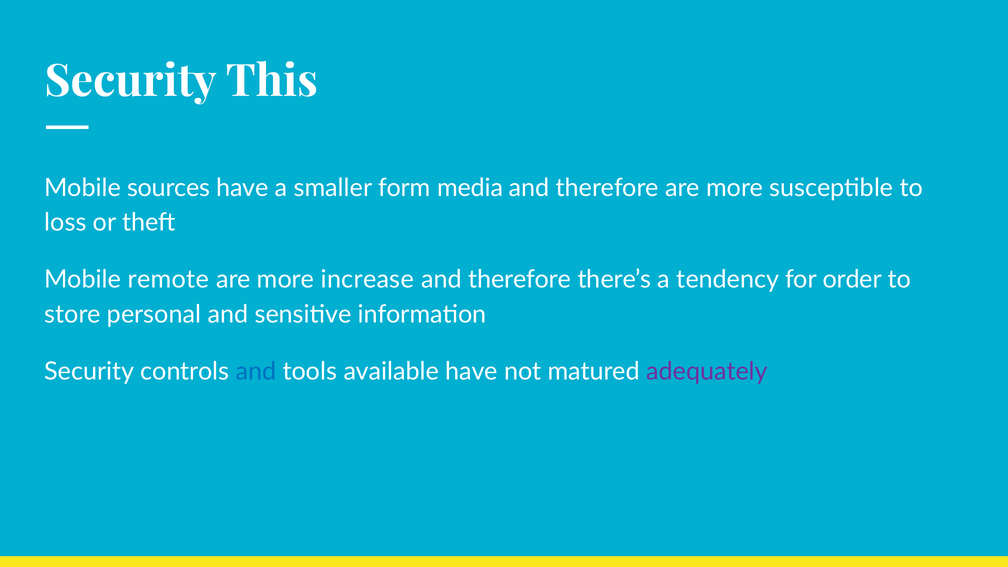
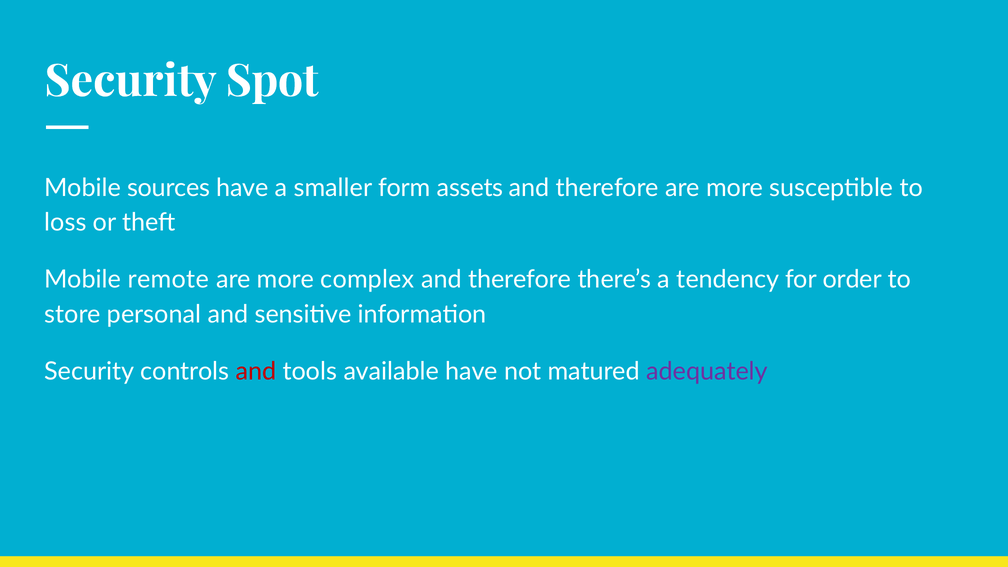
This: This -> Spot (272, 81)
media: media -> assets (470, 188)
increase: increase -> complex (367, 280)
and colour: blue -> red (256, 372)
